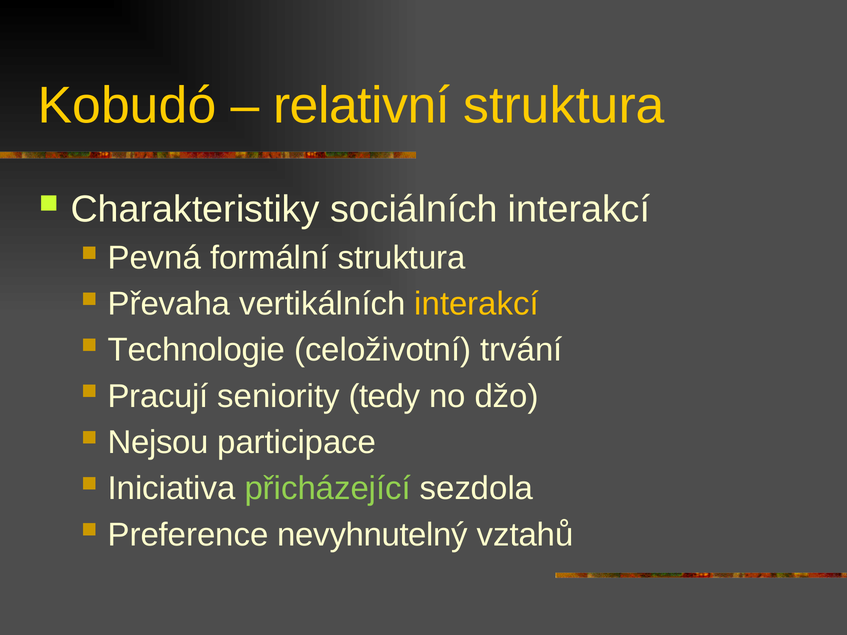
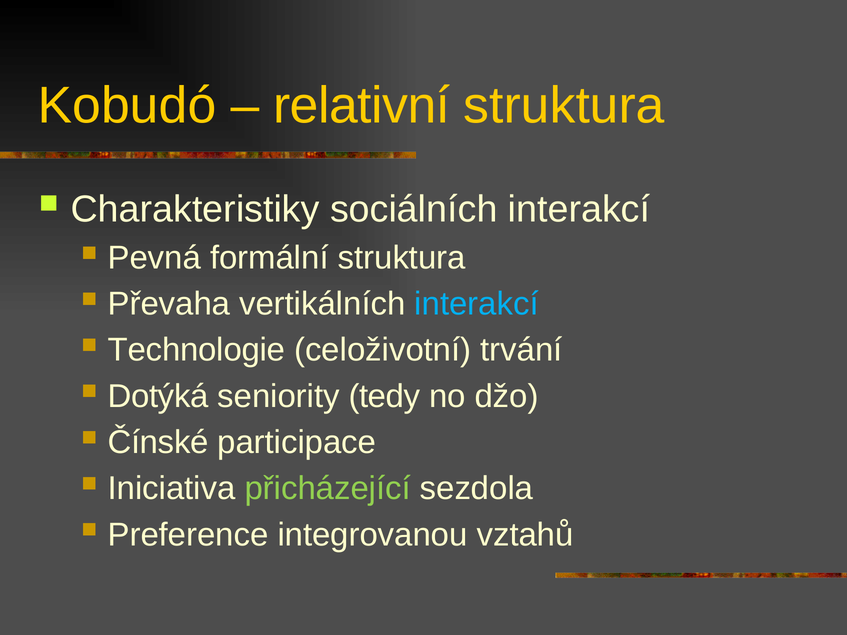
interakcí colour: yellow -> light blue (477, 304)
Pracují: Pracují -> Dotýká (158, 396)
Nejsou: Nejsou -> Čínské (158, 443)
nevyhnutelný: nevyhnutelný -> integrovanou (373, 535)
